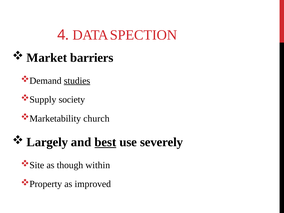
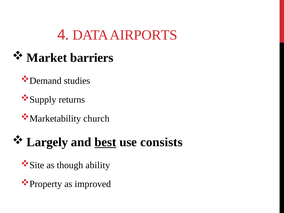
SPECTION: SPECTION -> AIRPORTS (144, 35)
studies underline: present -> none (77, 81)
society: society -> returns (72, 100)
severely: severely -> consists (161, 142)
within: within -> ability (98, 165)
